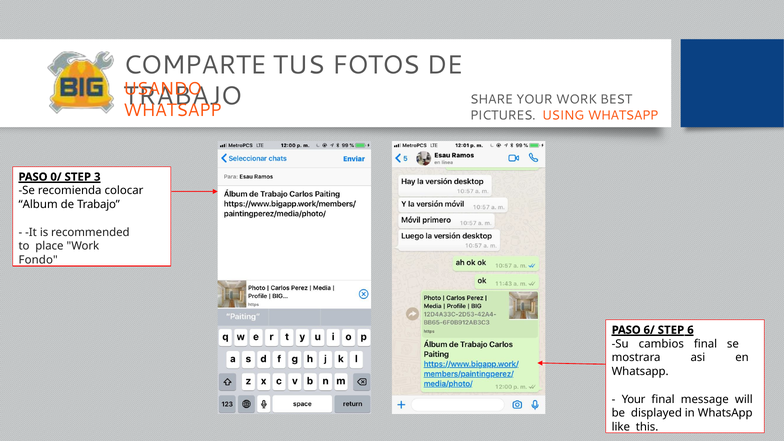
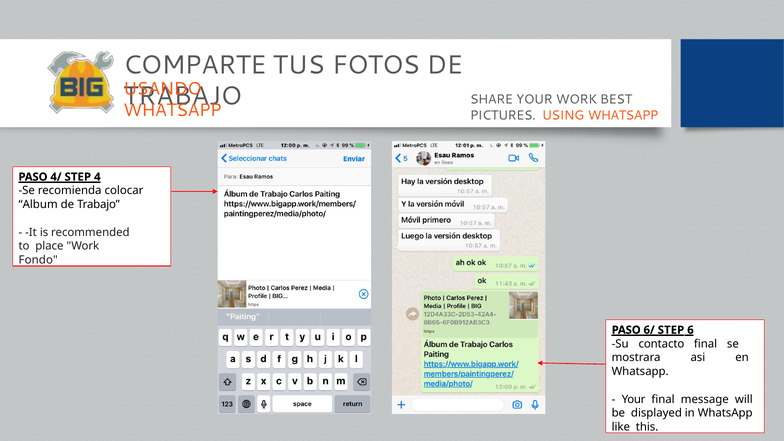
0/: 0/ -> 4/ (56, 177)
3: 3 -> 4 (97, 177)
cambios: cambios -> contacto (661, 344)
